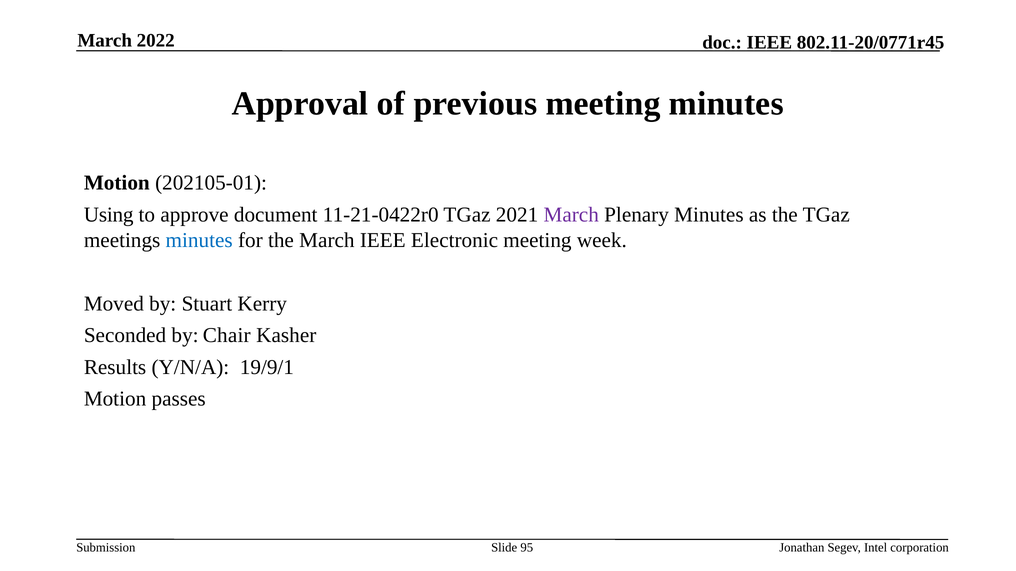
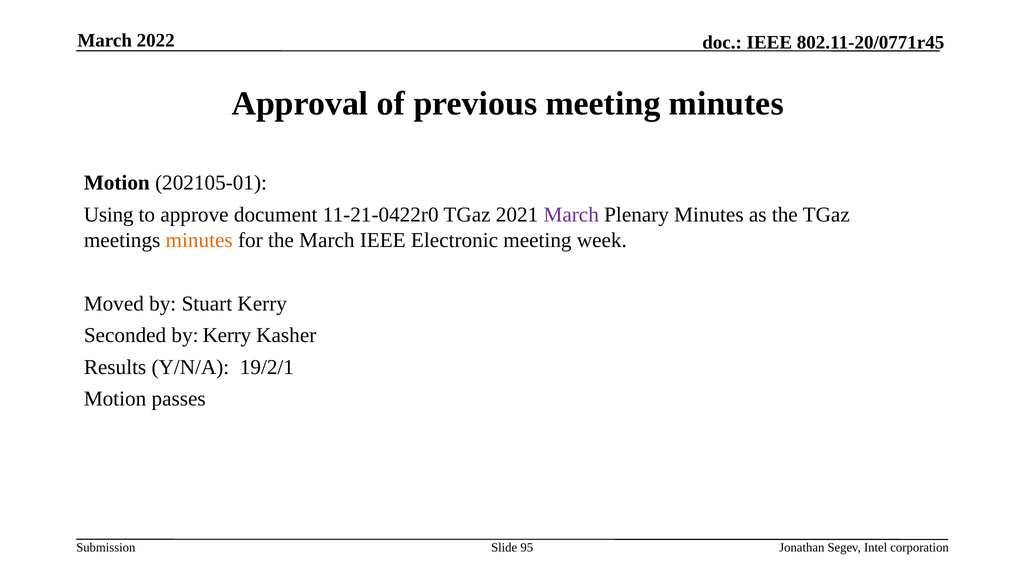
minutes colour: blue -> orange (199, 240)
by Chair: Chair -> Kerry (227, 336)
19/9/1: 19/9/1 -> 19/2/1 (267, 367)
